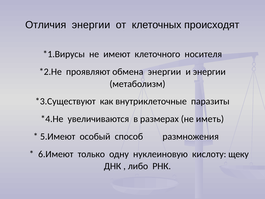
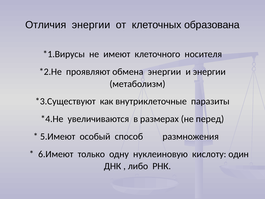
происходят: происходят -> образована (212, 25)
иметь: иметь -> перед (210, 119)
щеку: щеку -> один (239, 154)
